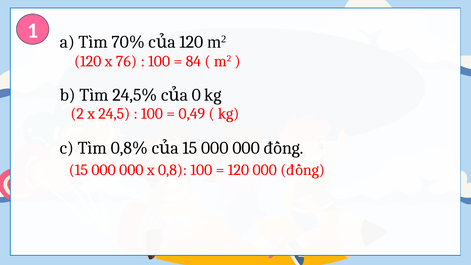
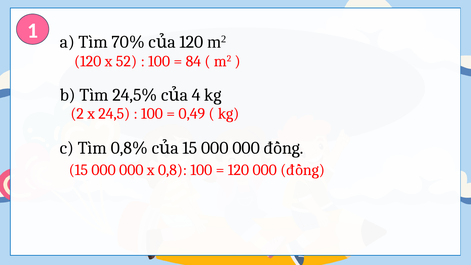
76: 76 -> 52 (126, 61)
0: 0 -> 4 (196, 95)
